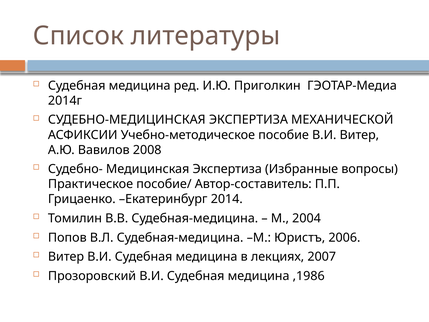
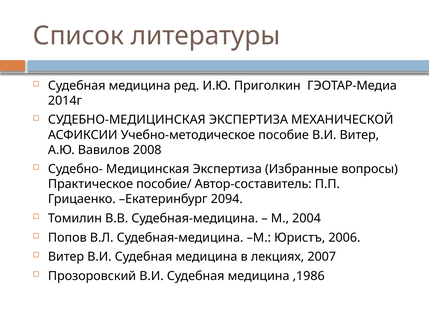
2014: 2014 -> 2094 (227, 199)
